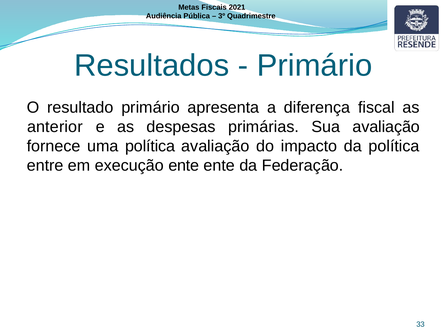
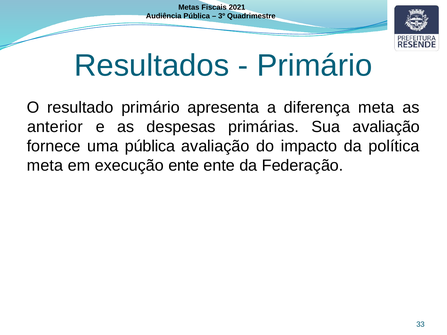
diferença fiscal: fiscal -> meta (376, 108)
uma política: política -> pública (150, 146)
entre: entre -> meta (45, 166)
